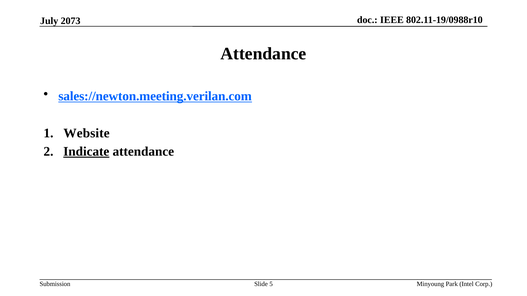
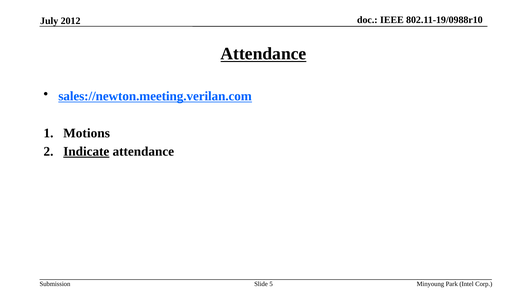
2073: 2073 -> 2012 (71, 21)
Attendance underline: none -> present (263, 54)
Website: Website -> Motions (87, 133)
